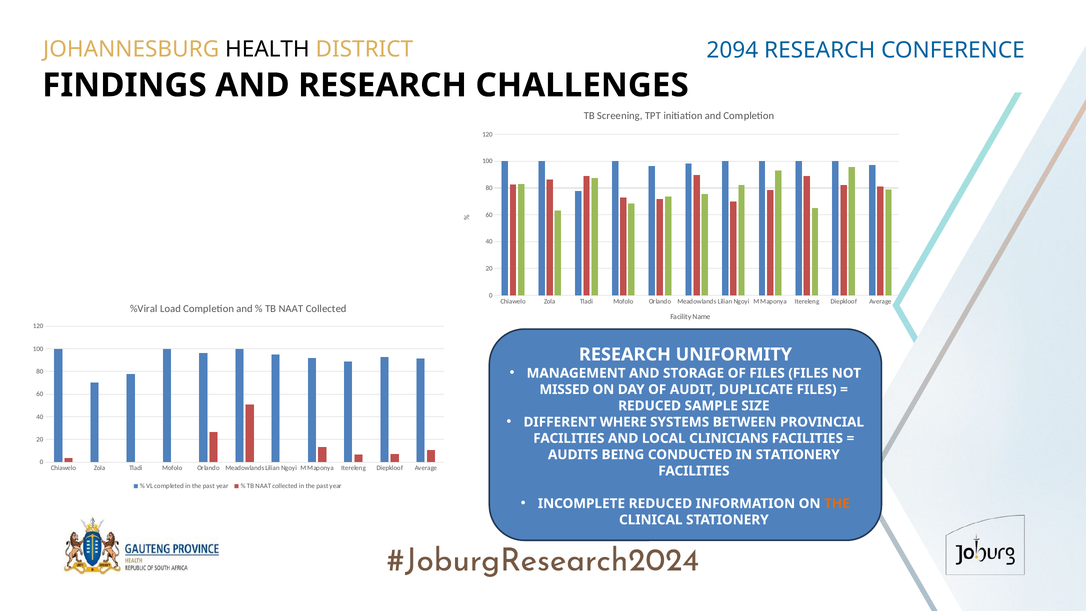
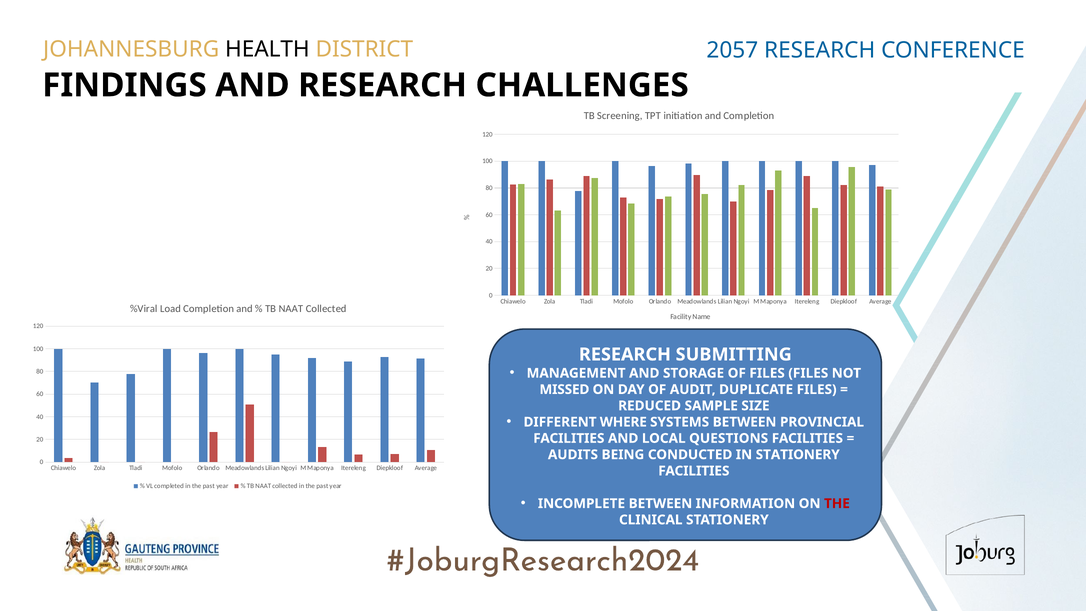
2094: 2094 -> 2057 (732, 50)
UNIFORMITY: UNIFORMITY -> SUBMITTING (734, 354)
CLINICIANS: CLINICIANS -> QUESTIONS (729, 438)
INCOMPLETE REDUCED: REDUCED -> BETWEEN (660, 503)
THE colour: orange -> red (837, 503)
